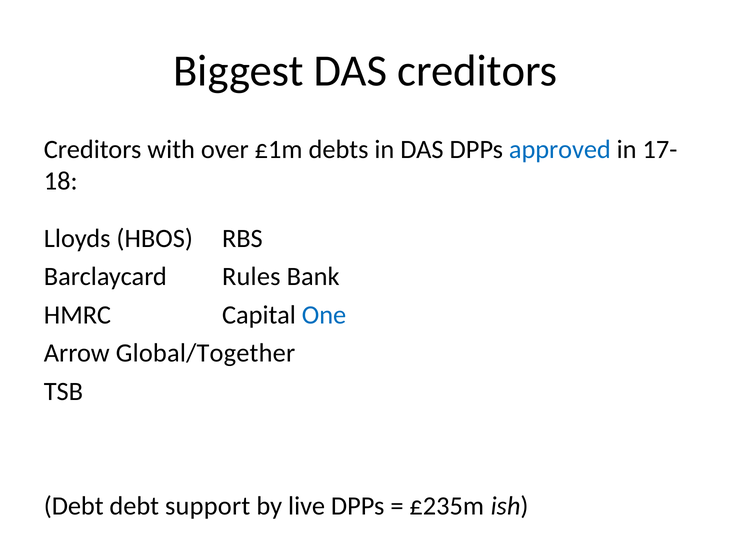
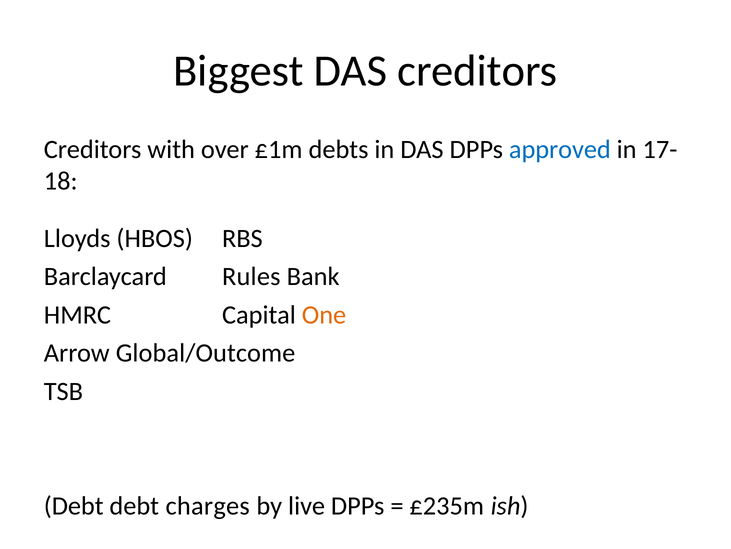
One colour: blue -> orange (324, 315)
Global/Together: Global/Together -> Global/Outcome (206, 353)
support: support -> charges (208, 505)
